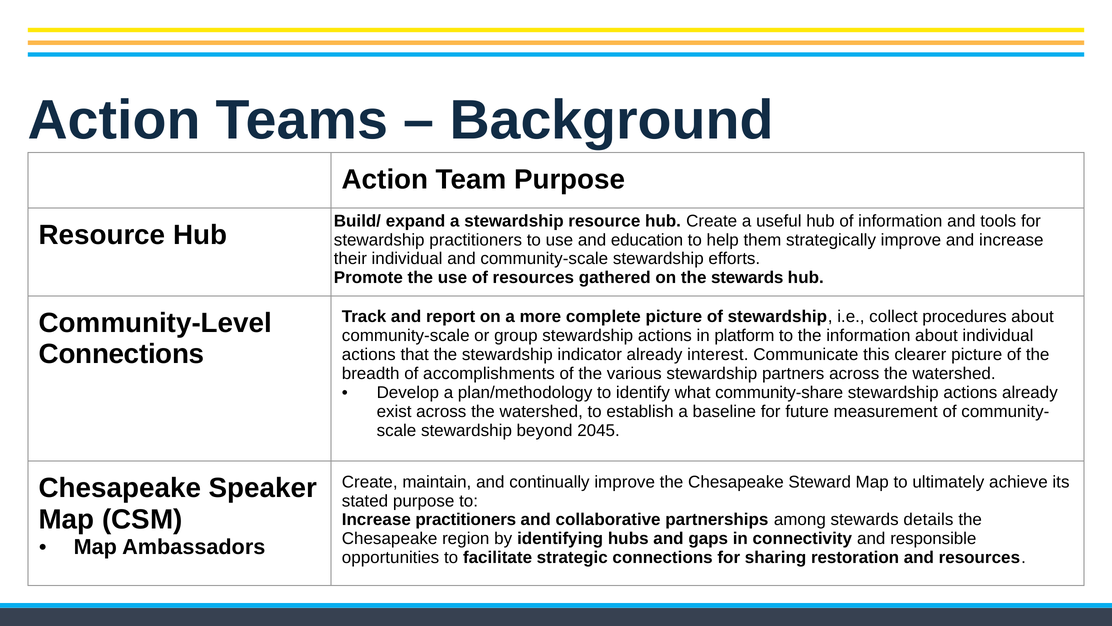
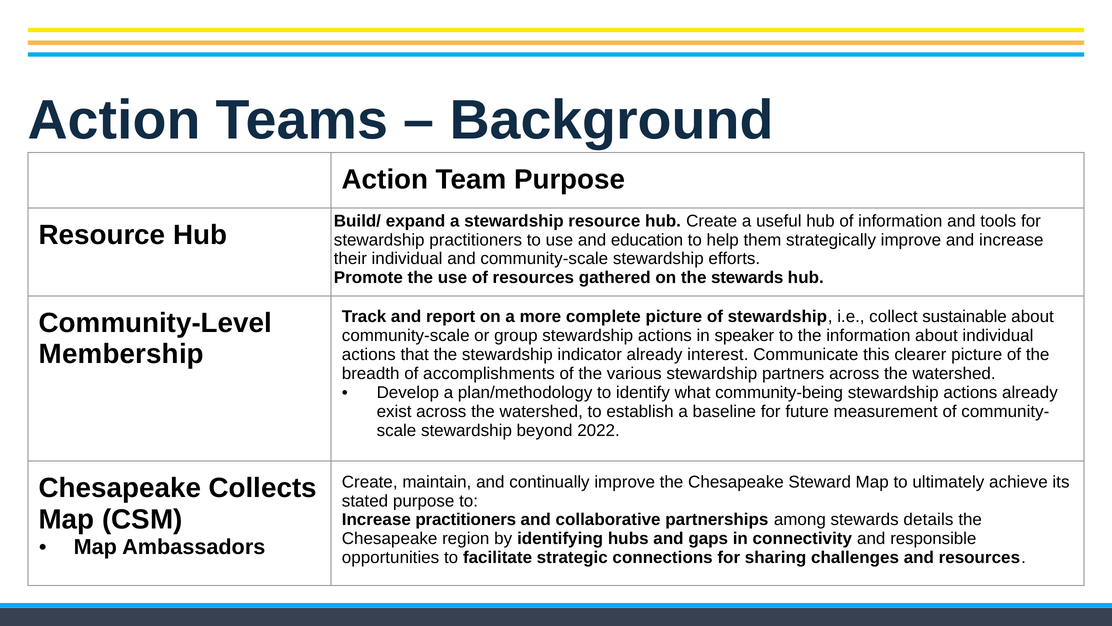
procedures: procedures -> sustainable (965, 317)
platform: platform -> speaker (744, 336)
Connections: Connections -> Membership (121, 354)
community-share: community-share -> community-being (779, 392)
2045: 2045 -> 2022 (598, 430)
Speaker: Speaker -> Collects (263, 488)
restoration: restoration -> challenges (855, 557)
